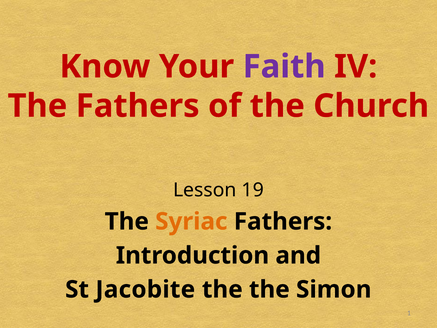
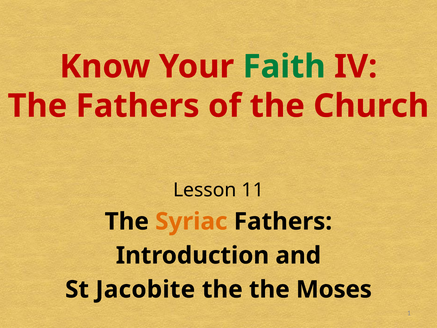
Faith colour: purple -> green (284, 67)
19: 19 -> 11 (253, 190)
Simon: Simon -> Moses (334, 289)
